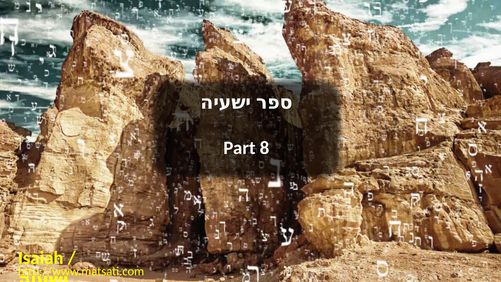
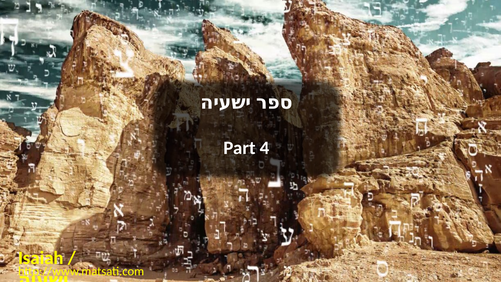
8: 8 -> 4 (265, 148)
